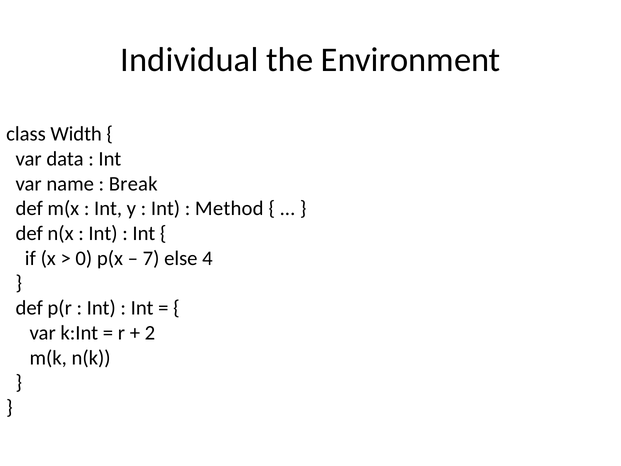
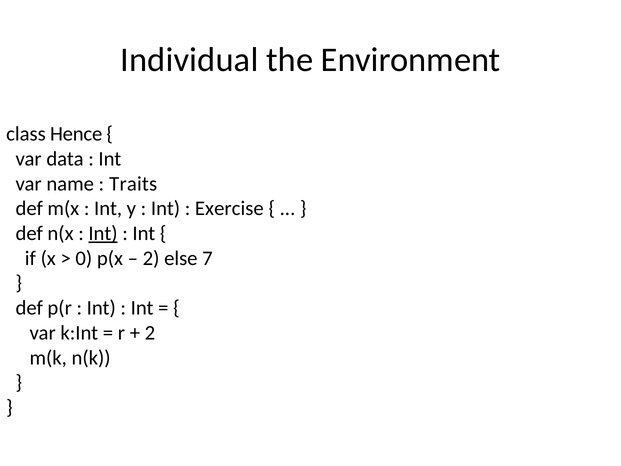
Width: Width -> Hence (76, 134)
Break: Break -> Traits (133, 184)
Method: Method -> Exercise (229, 208)
Int underline: none -> present (103, 233)
7: 7 -> 2 (151, 258)
4: 4 -> 7 (207, 258)
